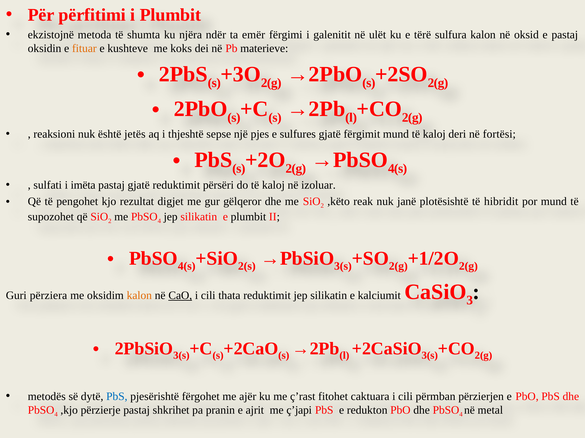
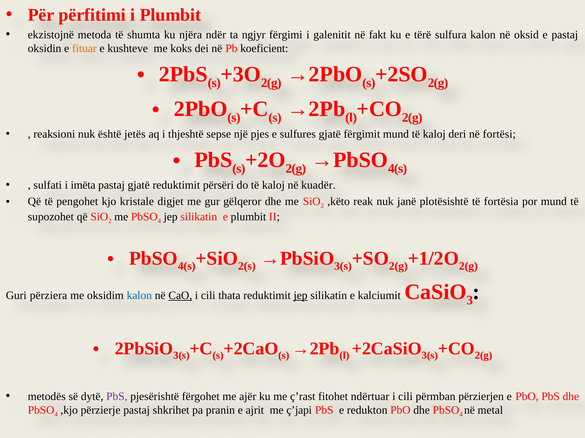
emër: emër -> ngjyr (254, 35)
ulët: ulët -> fakt (378, 35)
materieve: materieve -> koeficient (264, 48)
izoluar: izoluar -> kuadër (318, 185)
rezultat: rezultat -> kristale (137, 202)
hibridit: hibridit -> fortësia (501, 202)
kalon colour: orange -> blue (139, 296)
jep underline: none -> present (301, 296)
PbS colour: blue -> purple (117, 397)
caktuara: caktuara -> ndërtuar (370, 397)
